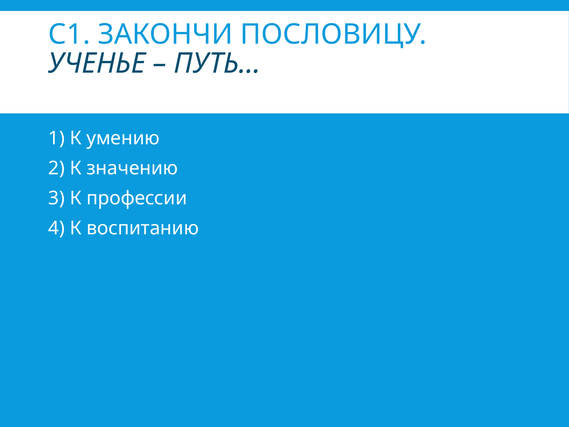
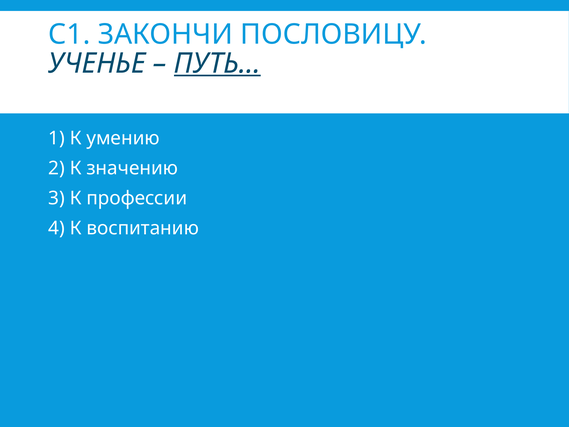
ПУТЬ… underline: none -> present (217, 63)
